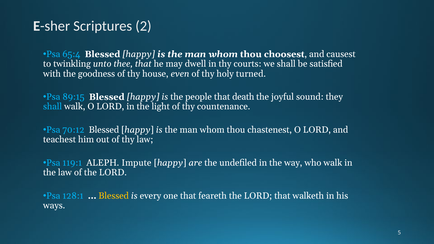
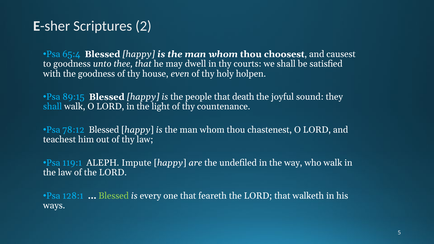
to twinkling: twinkling -> goodness (72, 64)
turned: turned -> holpen (251, 74)
70:12: 70:12 -> 78:12 (73, 130)
Blessed colour: yellow -> light green (114, 196)
